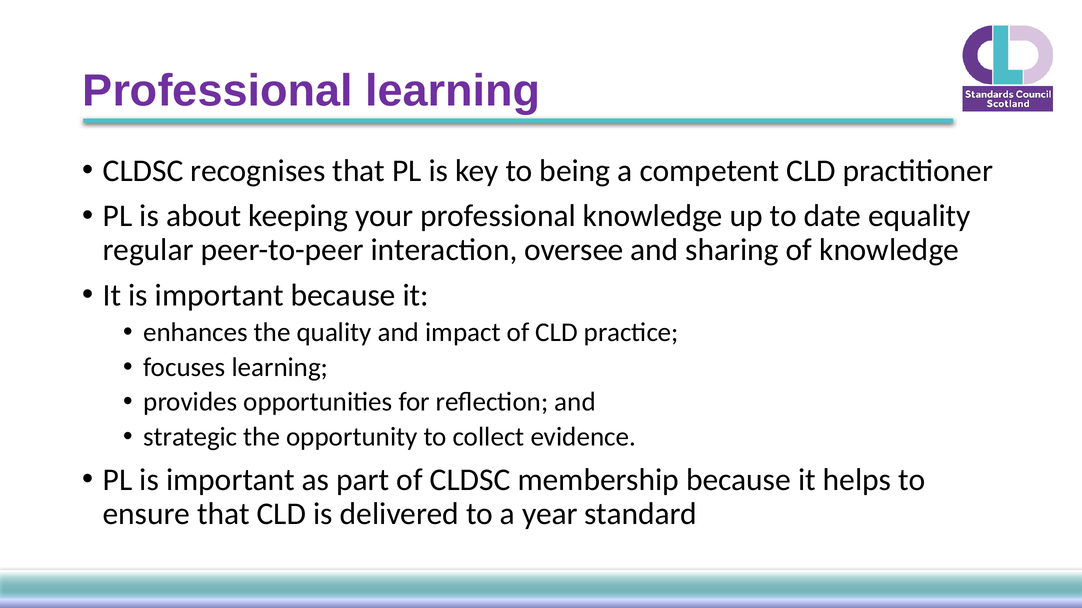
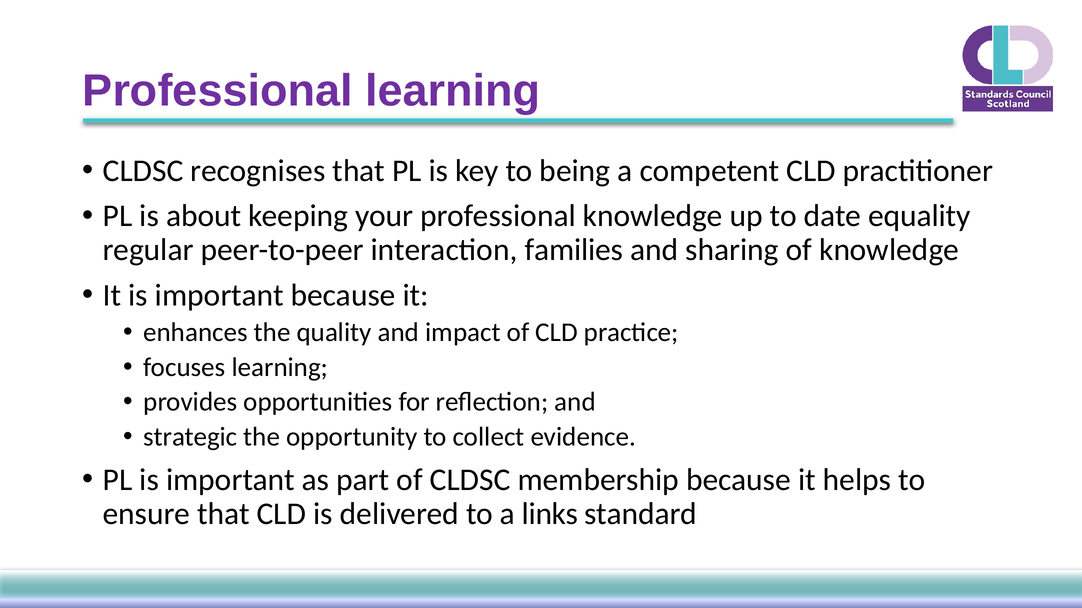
oversee: oversee -> families (574, 250)
year: year -> links (550, 514)
